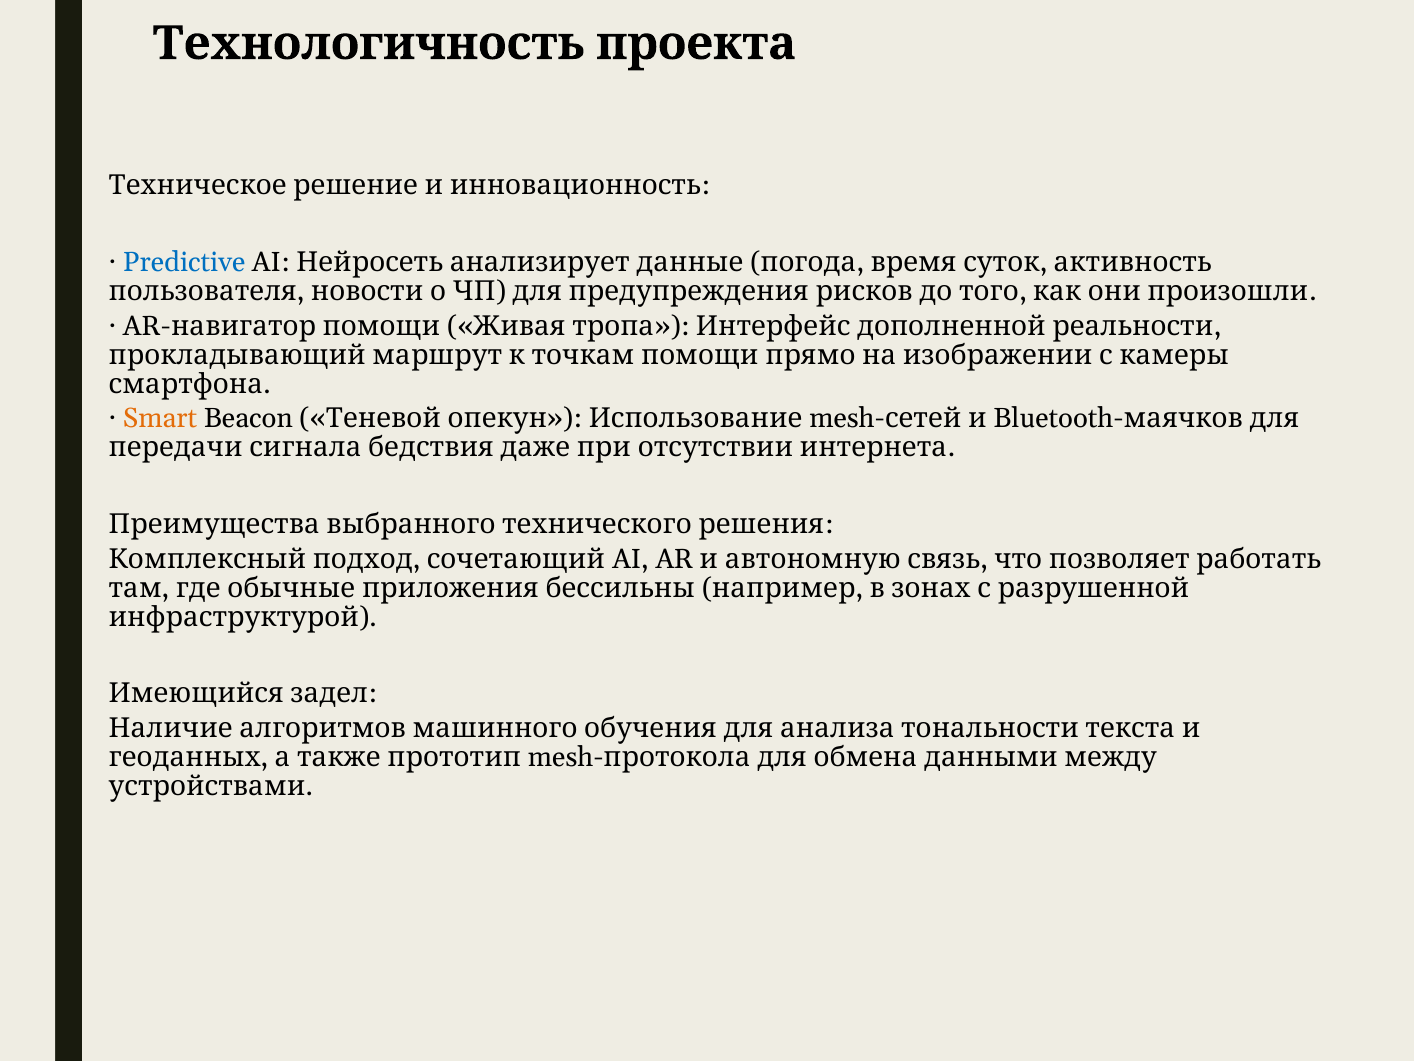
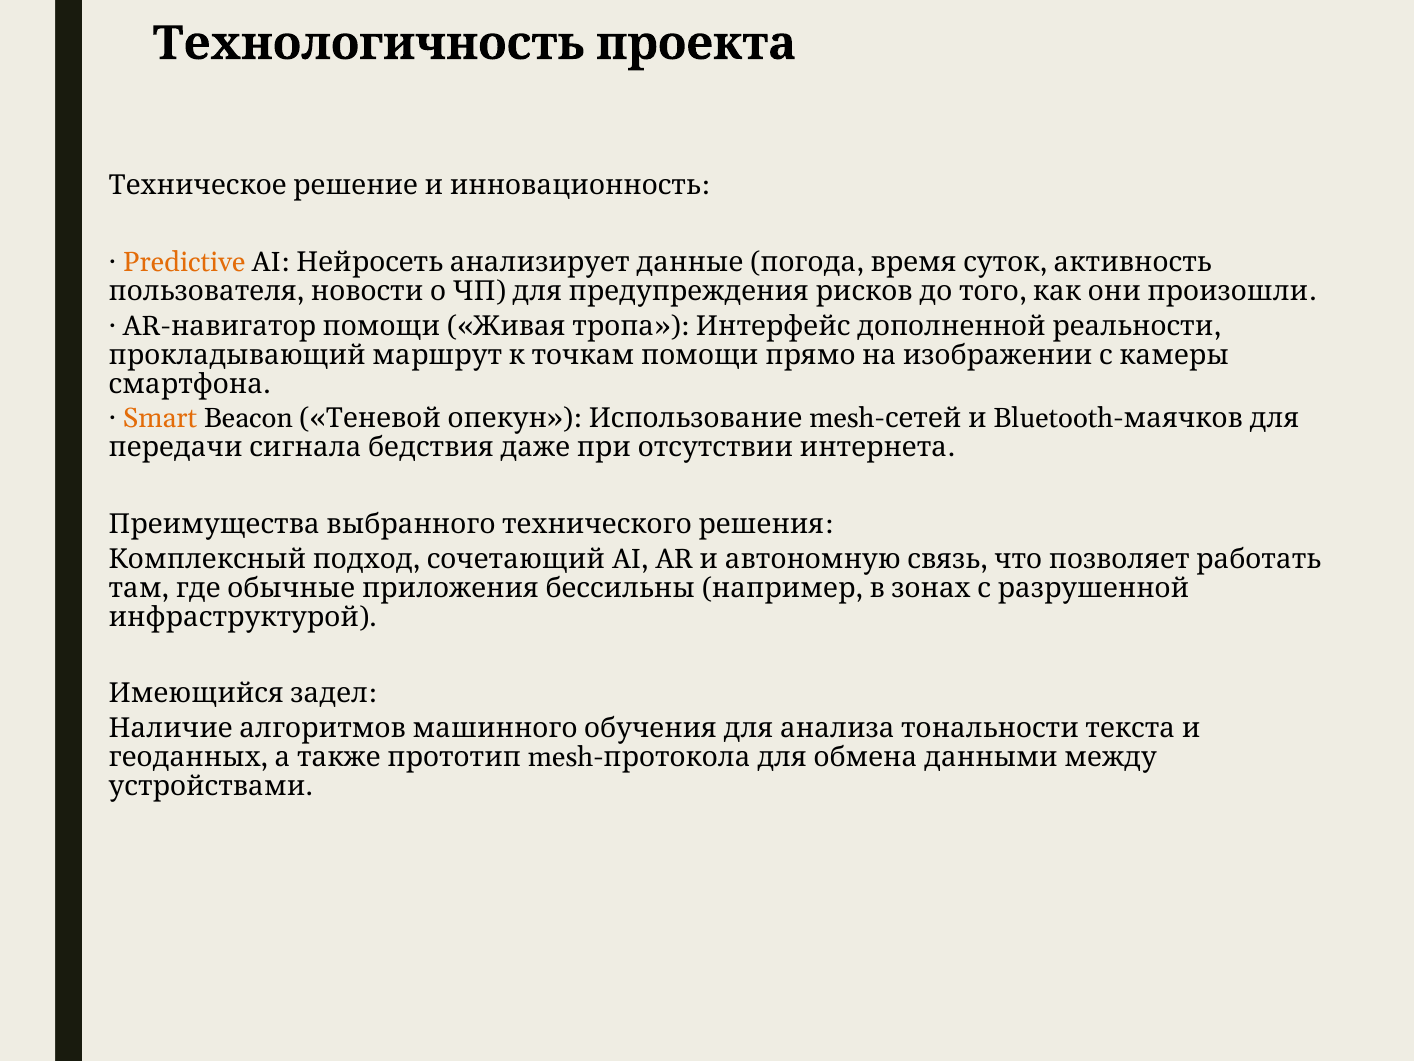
Predictive colour: blue -> orange (184, 262)
